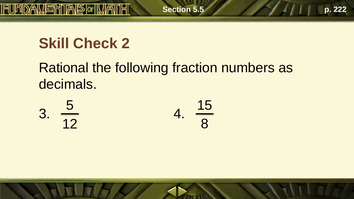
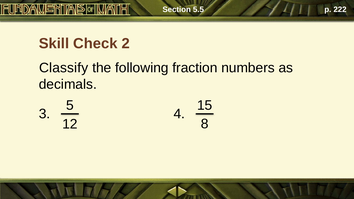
Rational: Rational -> Classify (64, 68)
